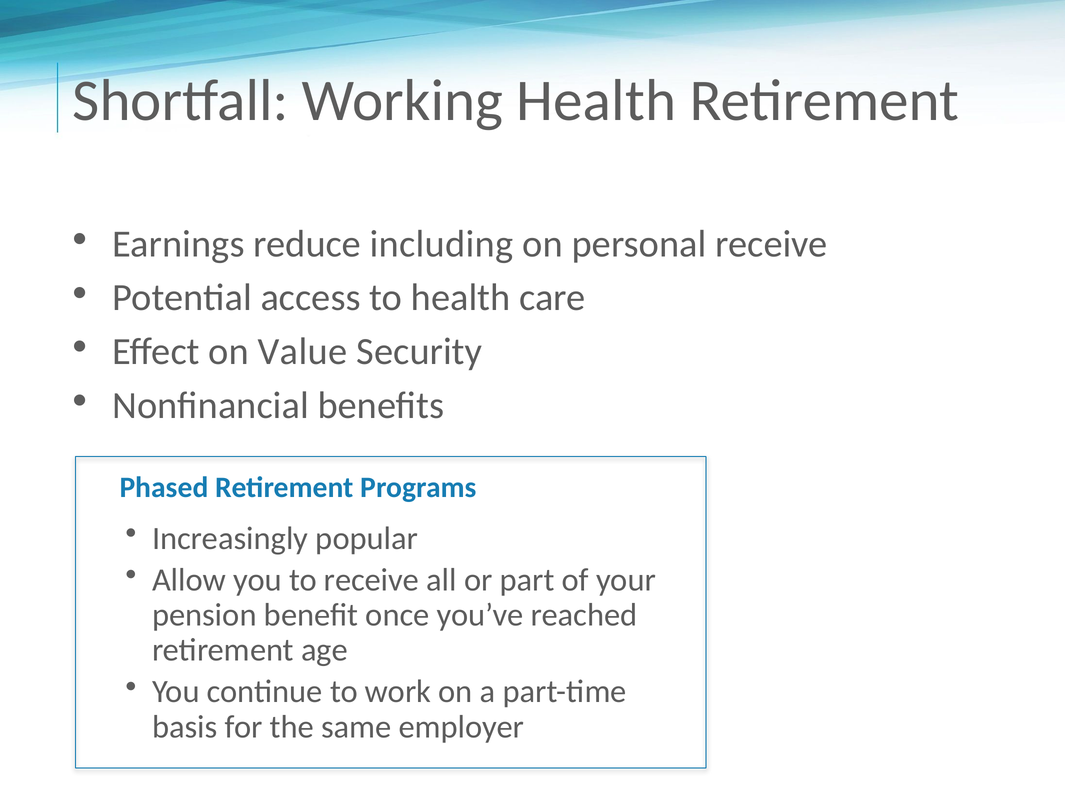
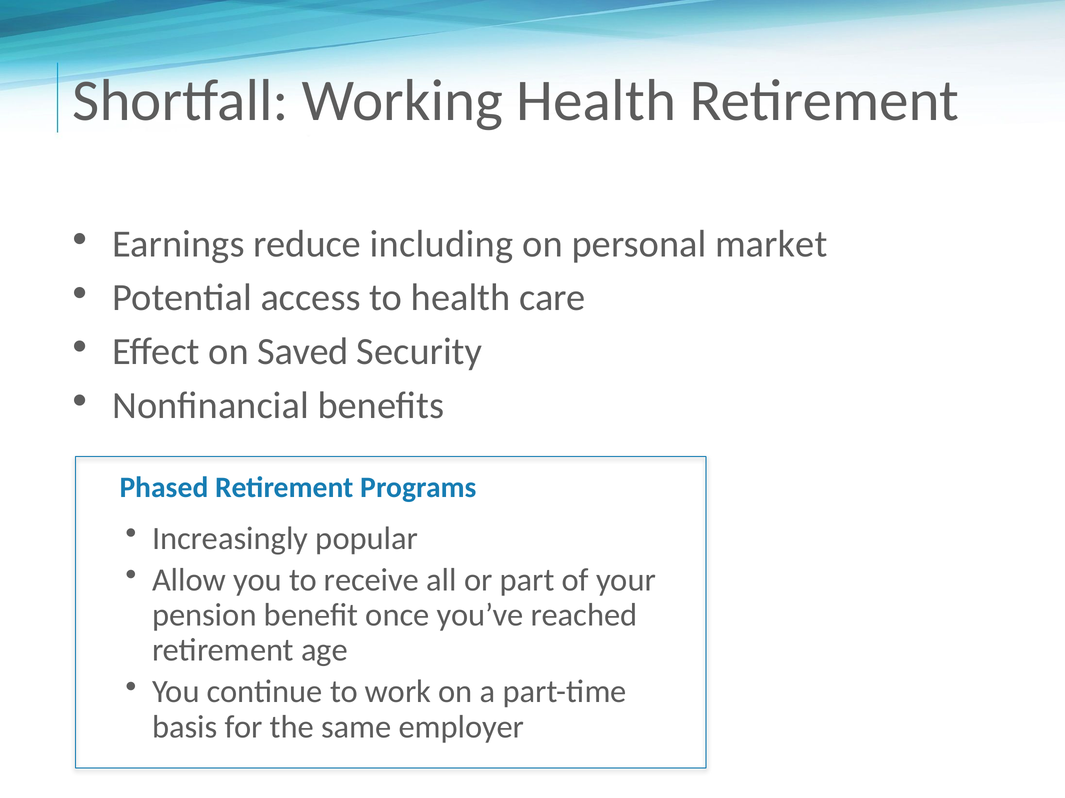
personal receive: receive -> market (771, 244)
Value: Value -> Saved (303, 352)
